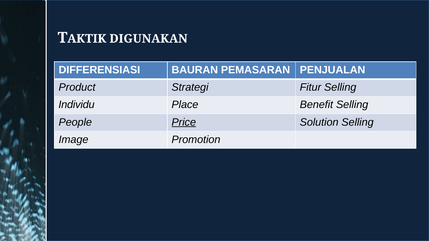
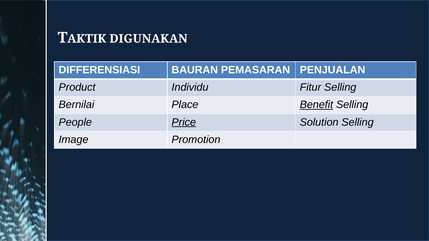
Strategi: Strategi -> Individu (190, 88)
Individu: Individu -> Bernilai (76, 105)
Benefit underline: none -> present (316, 105)
